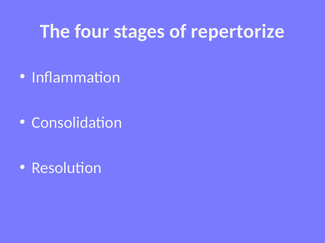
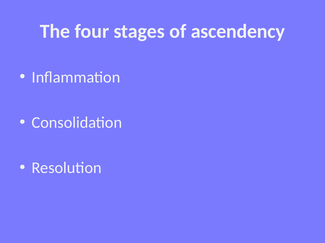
repertorize: repertorize -> ascendency (238, 31)
